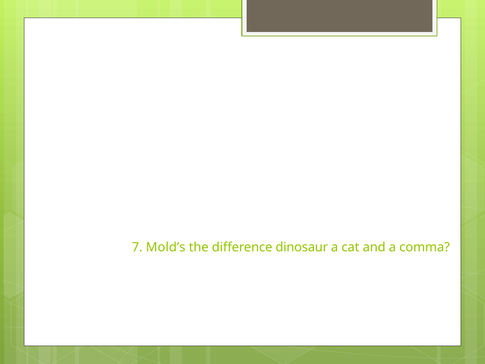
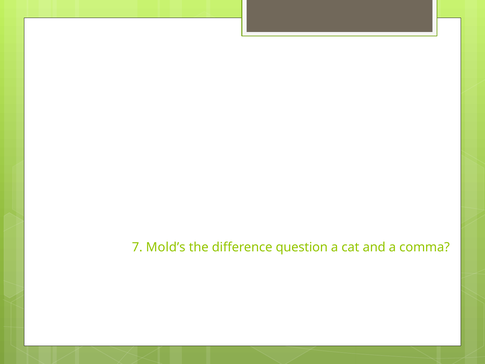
dinosaur: dinosaur -> question (302, 247)
